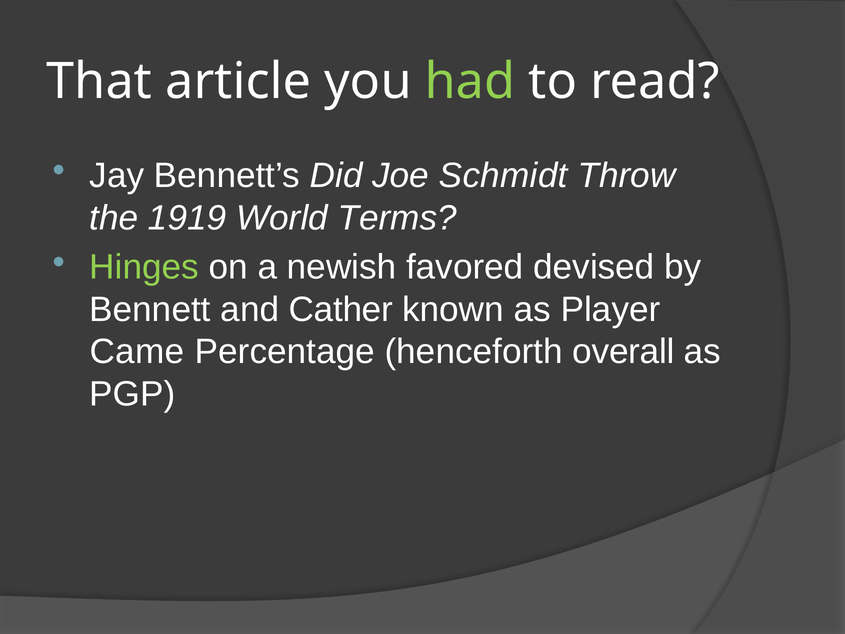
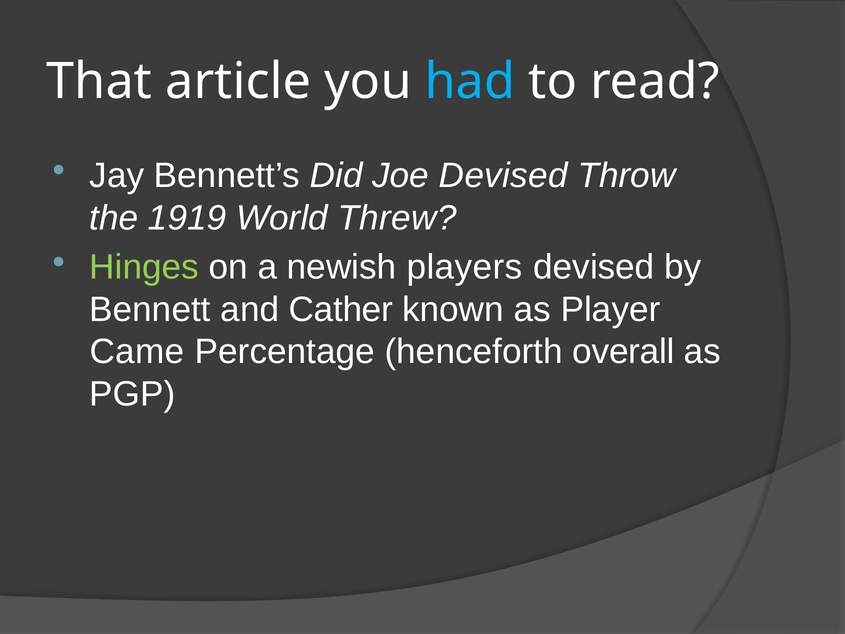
had colour: light green -> light blue (470, 82)
Joe Schmidt: Schmidt -> Devised (503, 176)
Terms: Terms -> Threw (397, 218)
favored: favored -> players (465, 267)
